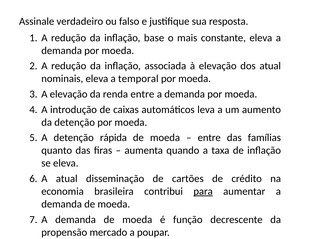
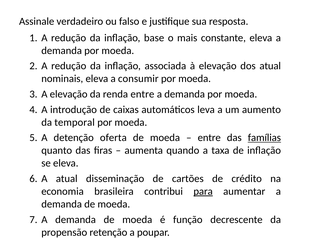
temporal: temporal -> consumir (138, 79)
da detenção: detenção -> temporal (75, 122)
rápida: rápida -> oferta (113, 137)
famílias underline: none -> present (264, 137)
mercado: mercado -> retenção (108, 232)
